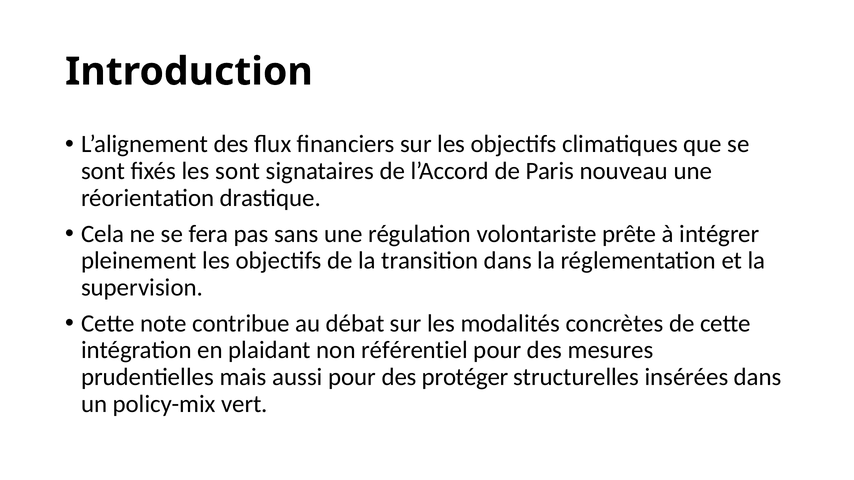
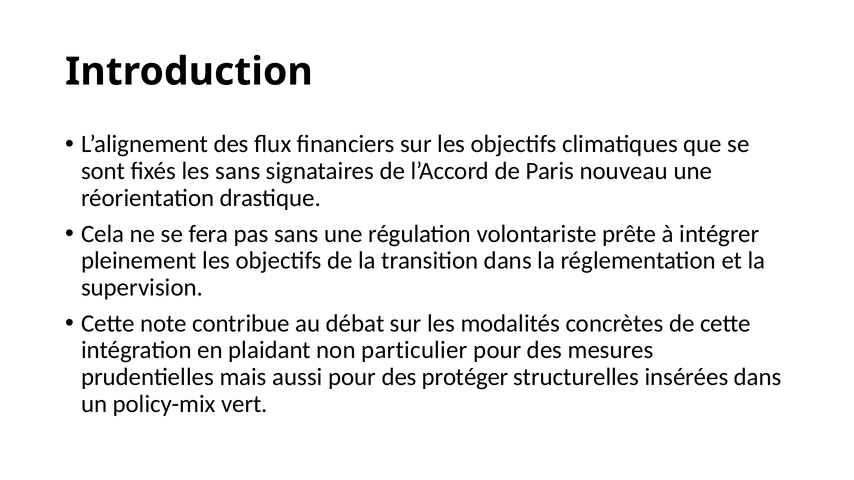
les sont: sont -> sans (238, 171)
référentiel: référentiel -> particulier (414, 351)
